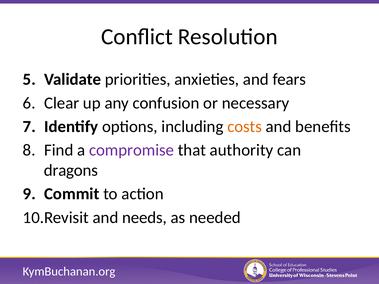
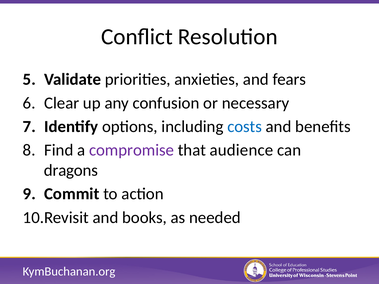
costs colour: orange -> blue (245, 127)
authority: authority -> audience (241, 150)
needs: needs -> books (145, 218)
